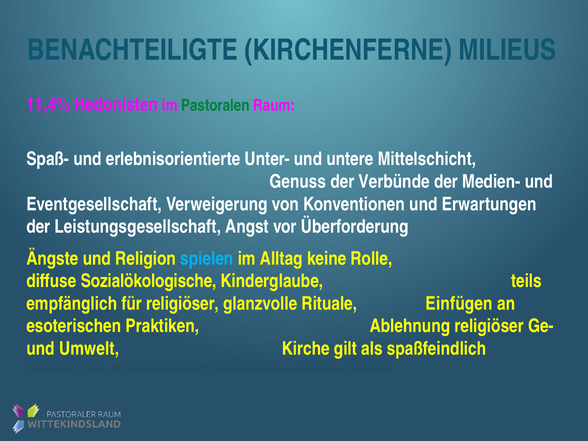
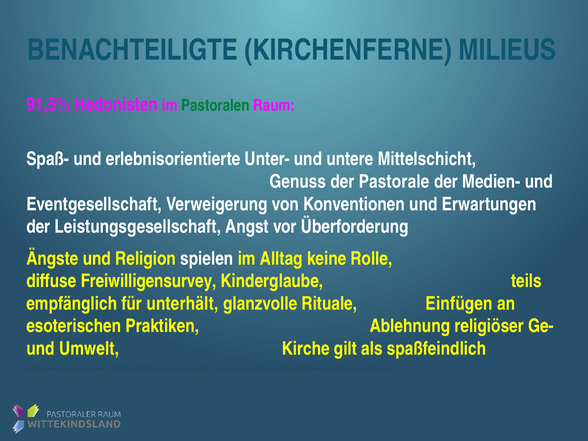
11,4%: 11,4% -> 91,5% (48, 105)
Verbünde: Verbünde -> Pastorale (394, 182)
spielen colour: light blue -> white (207, 259)
Sozialökologische: Sozialökologische -> Freiwilligensurvey (149, 281)
für religiöser: religiöser -> unterhält (182, 304)
